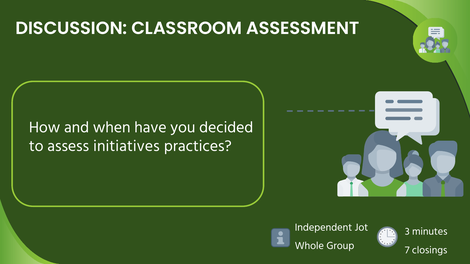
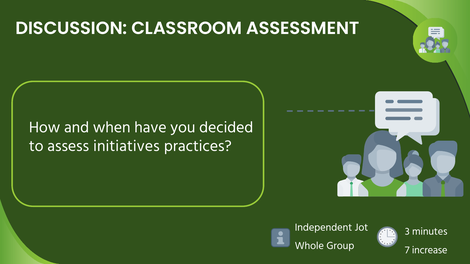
closings: closings -> increase (430, 250)
